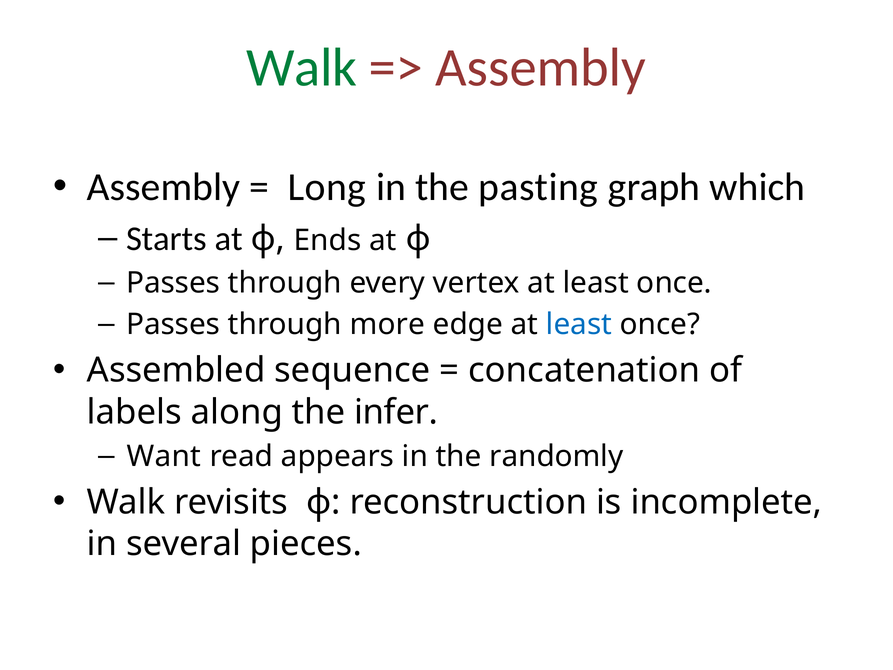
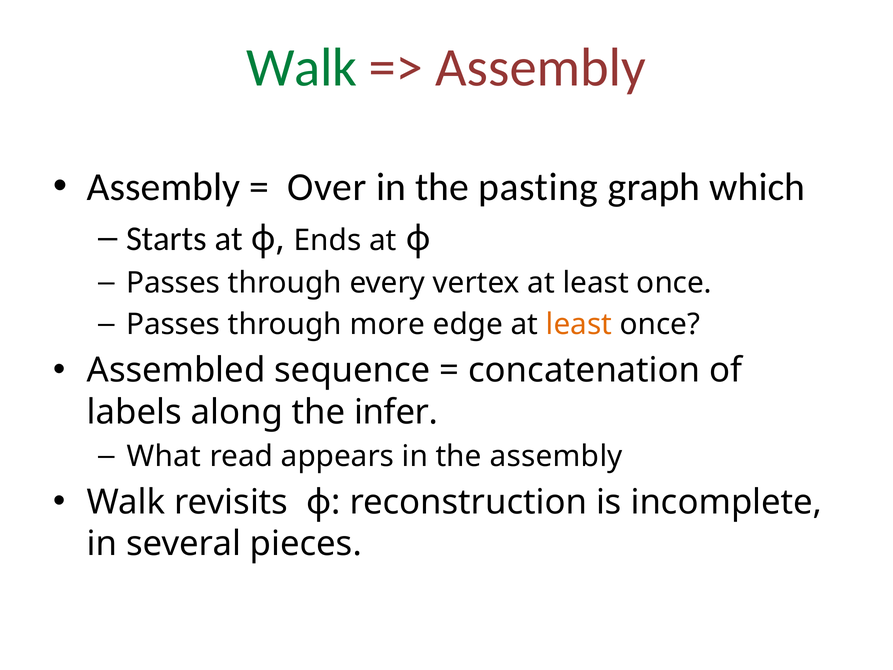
Long: Long -> Over (327, 187)
least colour: blue -> orange (579, 324)
Want: Want -> What (164, 456)
the randomly: randomly -> assembly (556, 456)
